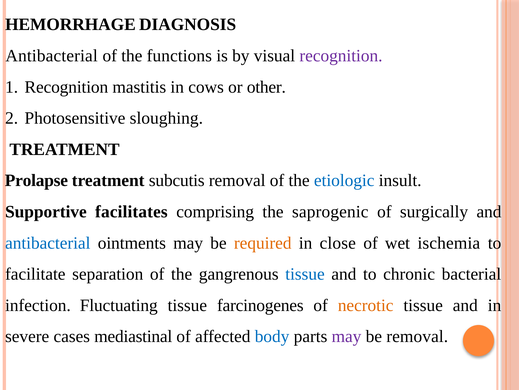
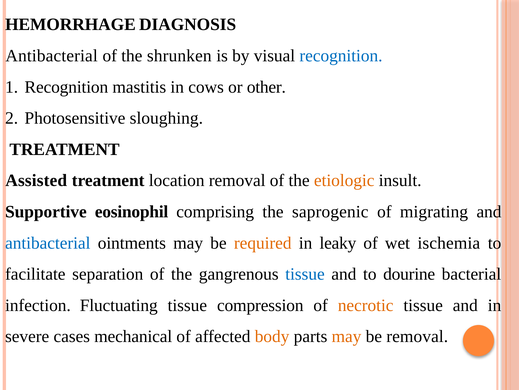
functions: functions -> shrunken (179, 56)
recognition colour: purple -> blue (341, 56)
Prolapse: Prolapse -> Assisted (36, 180)
subcutis: subcutis -> location (177, 180)
etiologic colour: blue -> orange (344, 180)
facilitates: facilitates -> eosinophil (132, 211)
surgically: surgically -> migrating (434, 211)
close: close -> leaky (338, 242)
chronic: chronic -> dourine (409, 274)
farcinogenes: farcinogenes -> compression (260, 305)
mediastinal: mediastinal -> mechanical (133, 336)
body colour: blue -> orange (272, 336)
may colour: purple -> orange (347, 336)
